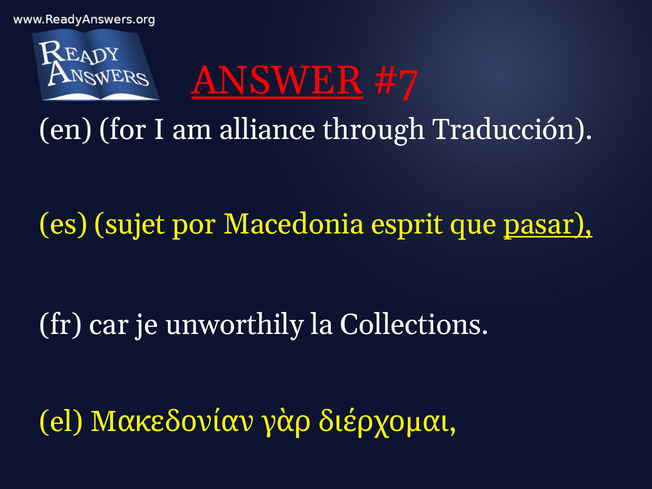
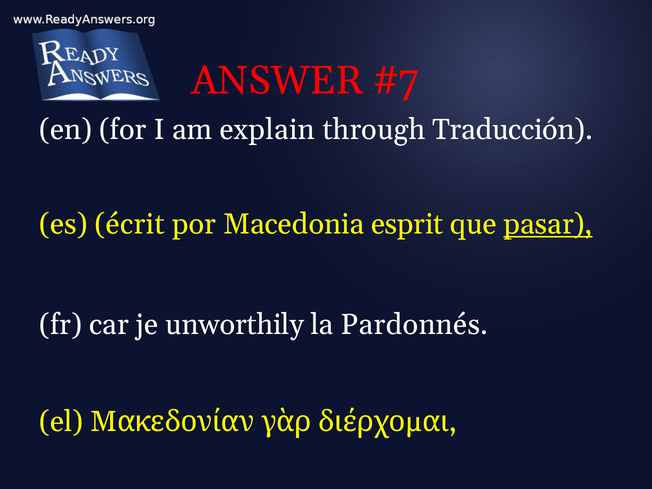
ANSWER underline: present -> none (277, 80)
alliance: alliance -> explain (267, 130)
sujet: sujet -> écrit (130, 224)
Collections: Collections -> Pardonnés (415, 325)
